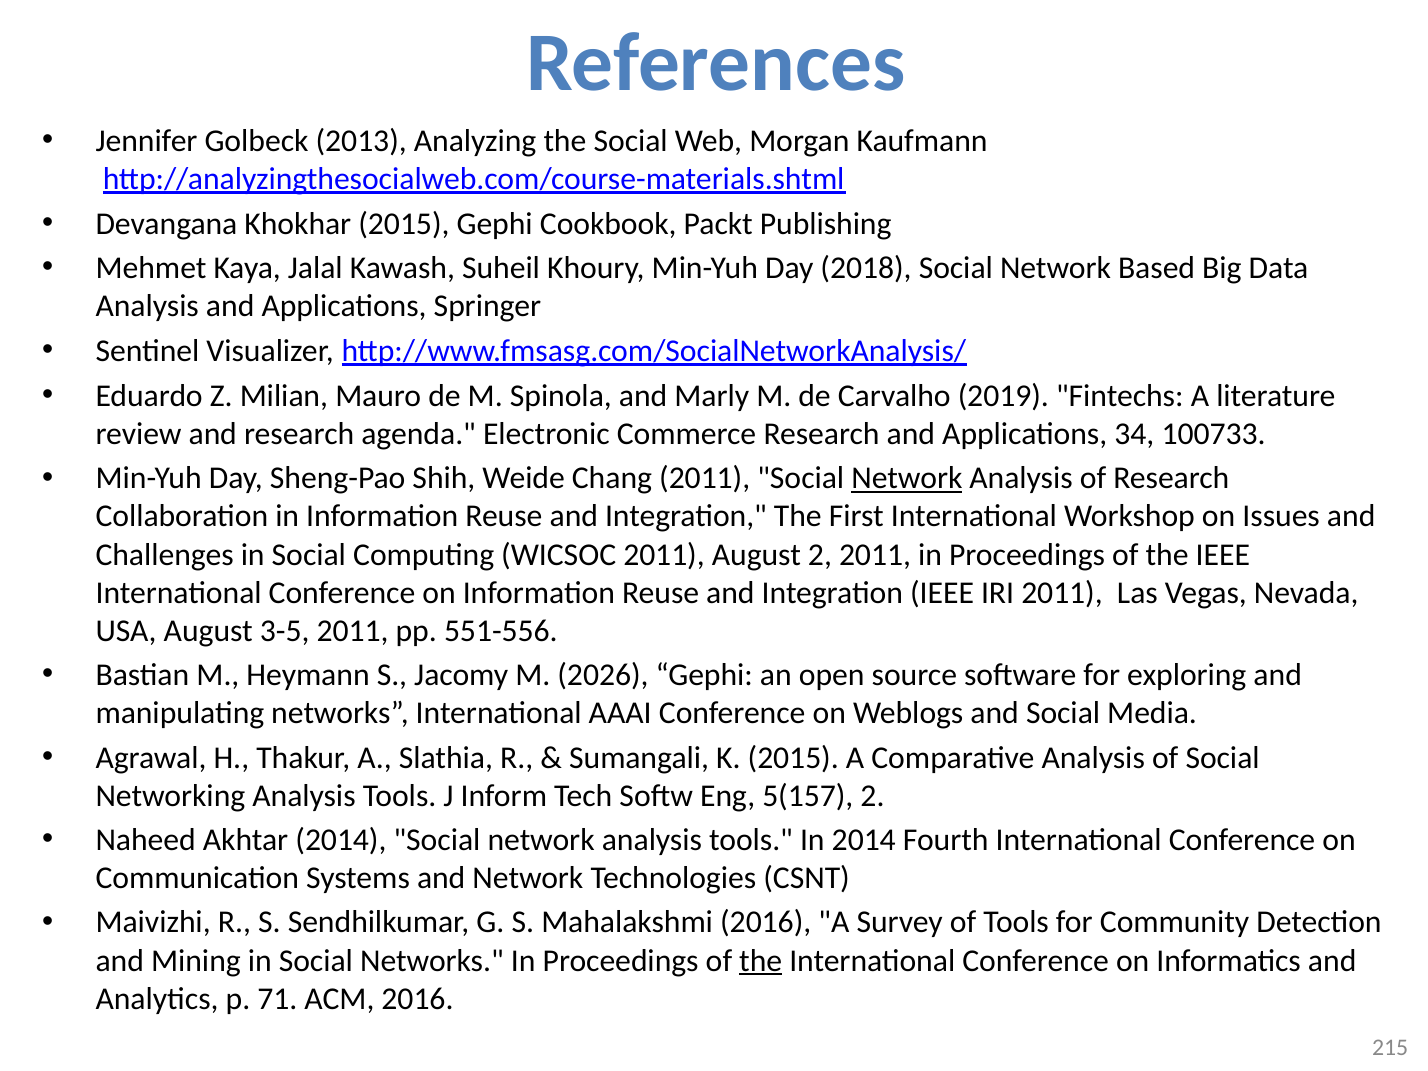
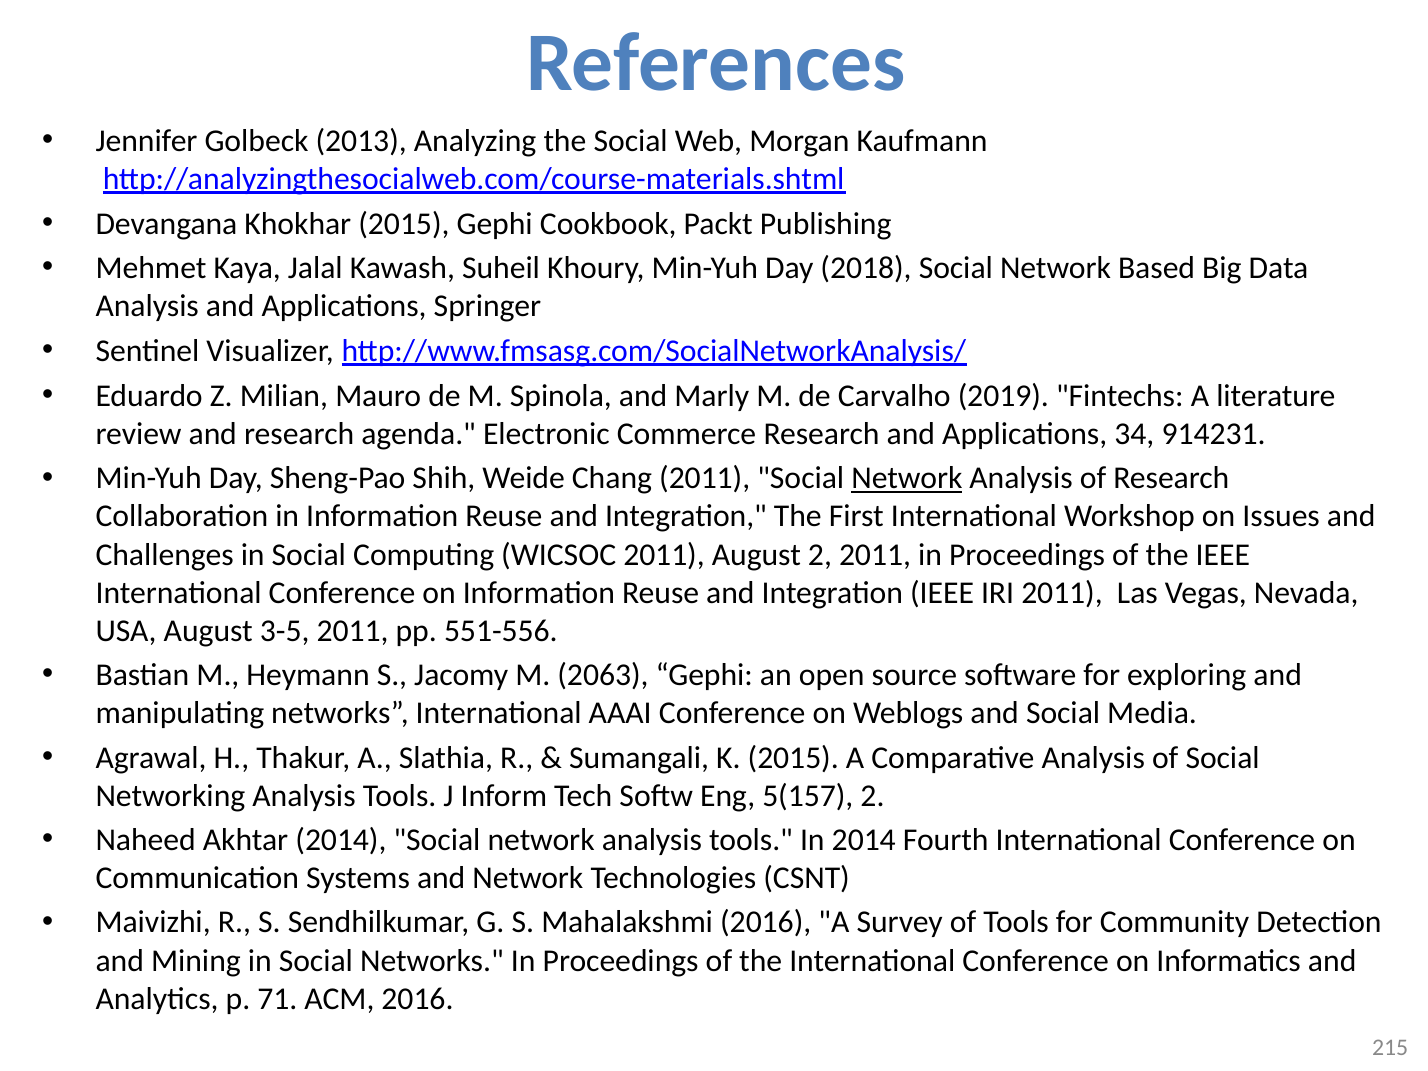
100733: 100733 -> 914231 (1214, 434)
2026: 2026 -> 2063 (603, 675)
the underline: present -> none (761, 961)
